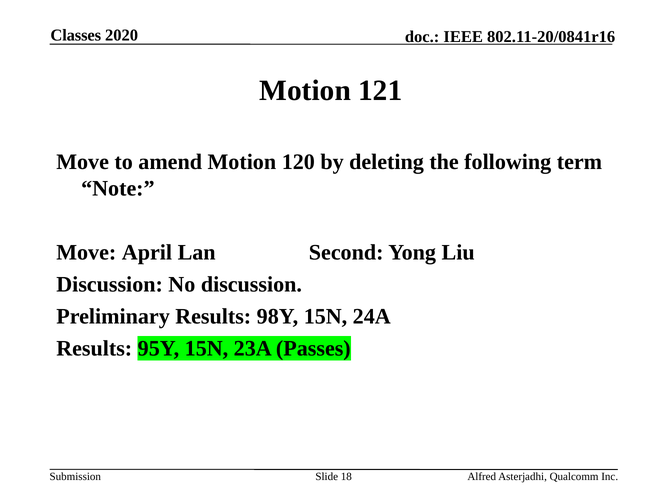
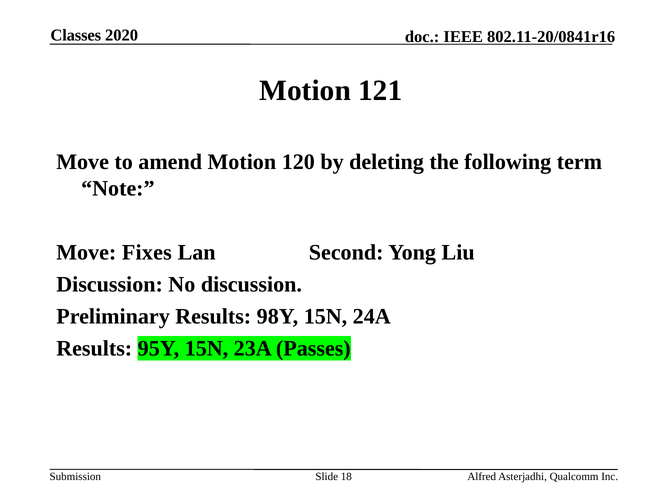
April: April -> Fixes (147, 252)
